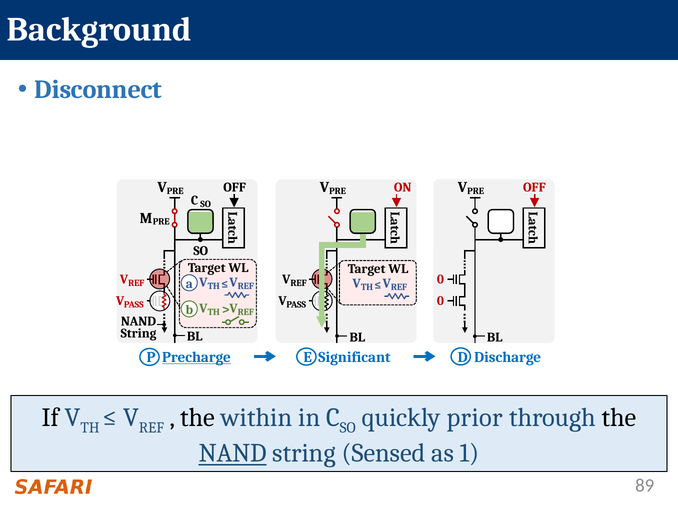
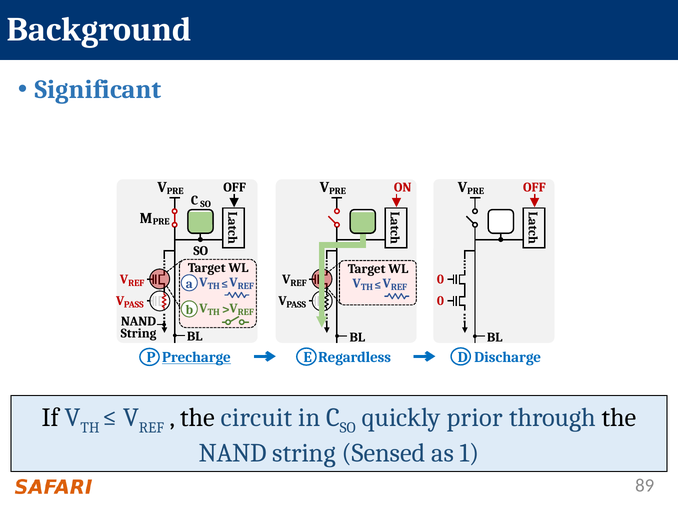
Disconnect: Disconnect -> Significant (98, 90)
Significant: Significant -> Regardless (355, 358)
within: within -> circuit (257, 418)
NAND underline: present -> none (233, 454)
